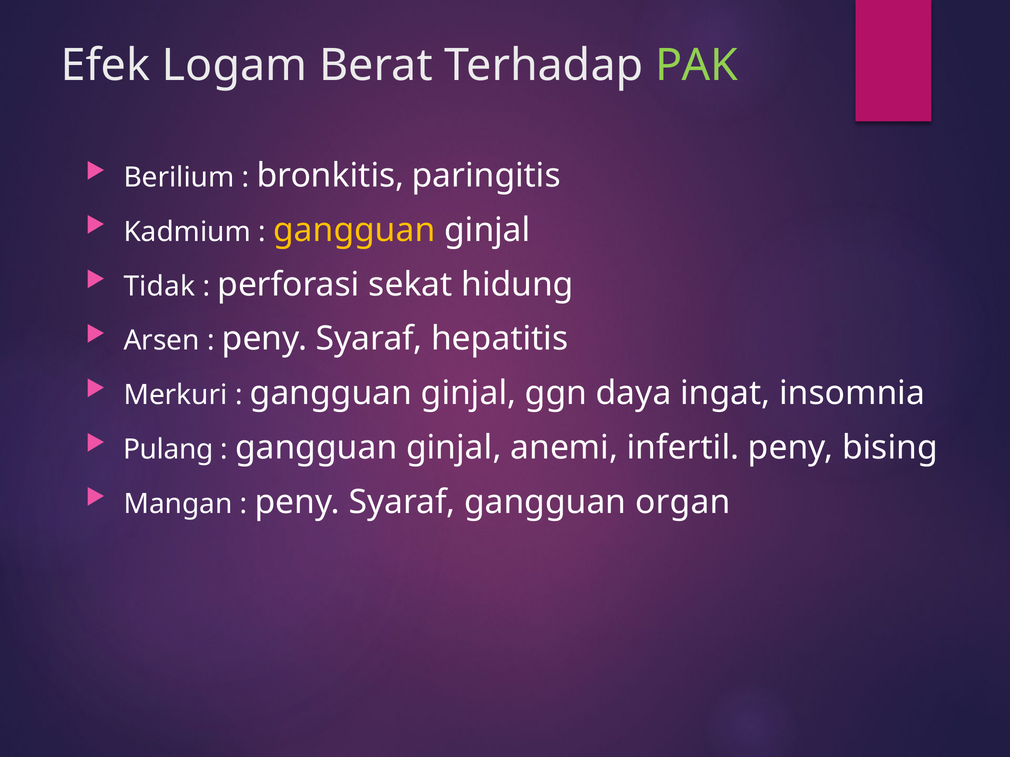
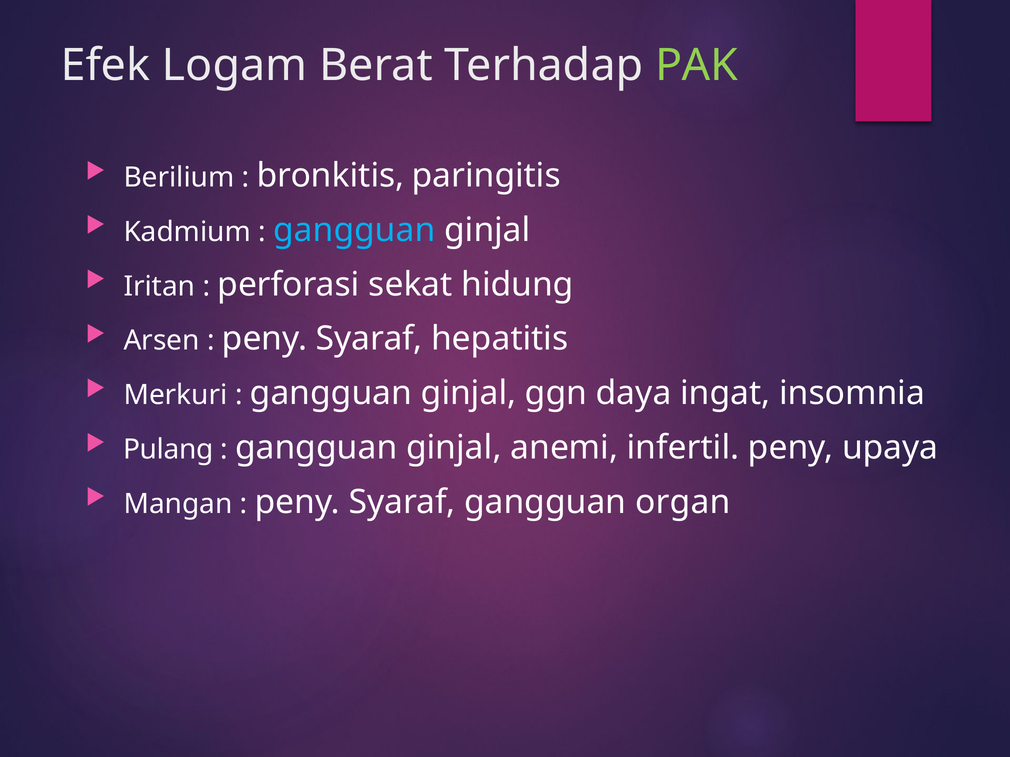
gangguan colour: yellow -> light blue (354, 230)
Tidak: Tidak -> Iritan (159, 286)
bising: bising -> upaya (890, 448)
